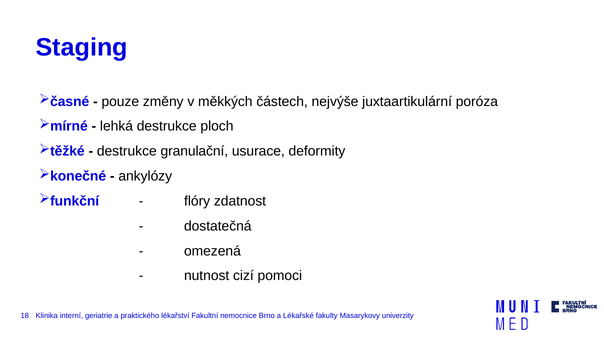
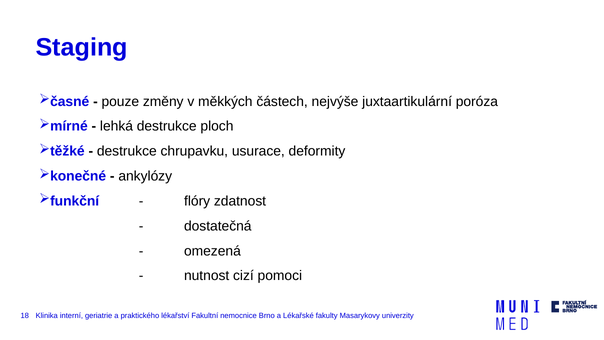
granulační: granulační -> chrupavku (194, 151)
